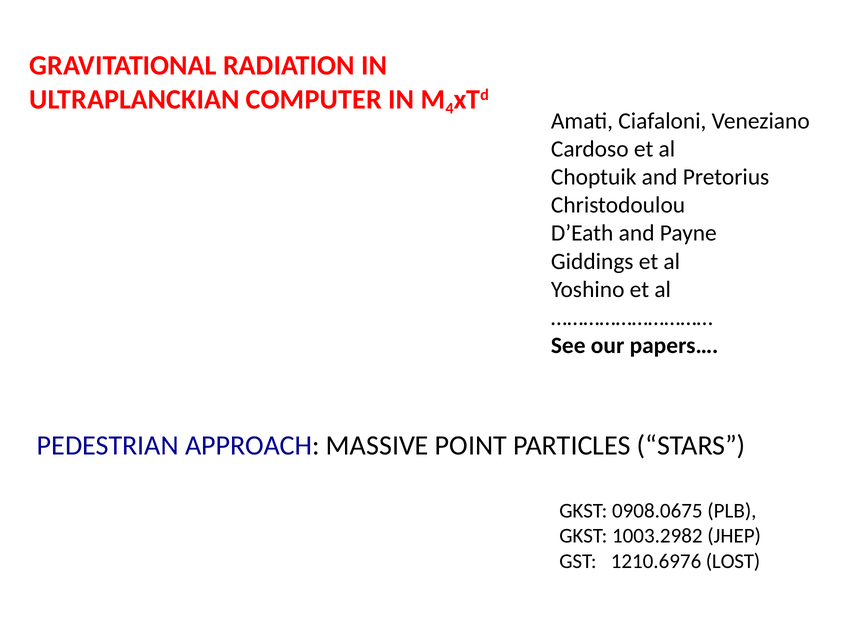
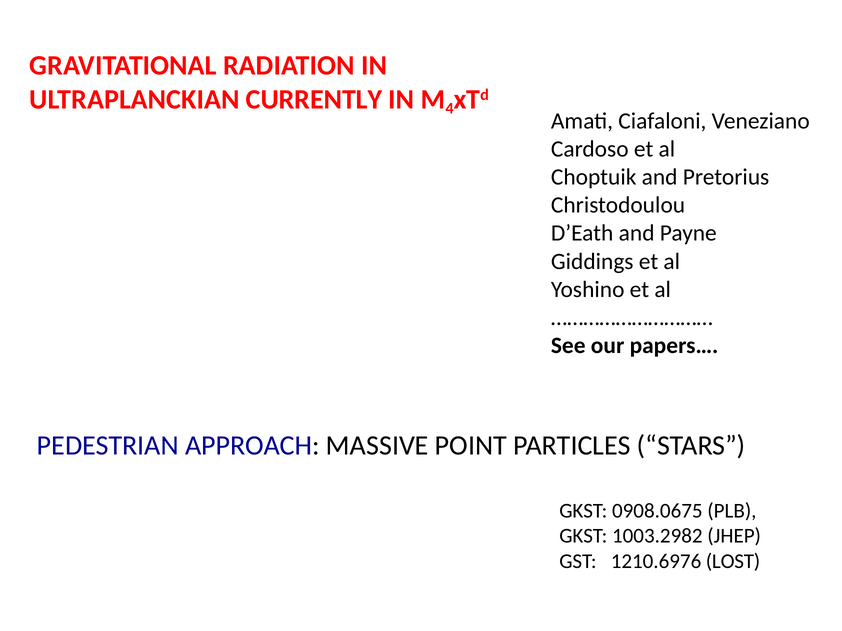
COMPUTER: COMPUTER -> CURRENTLY (314, 99)
